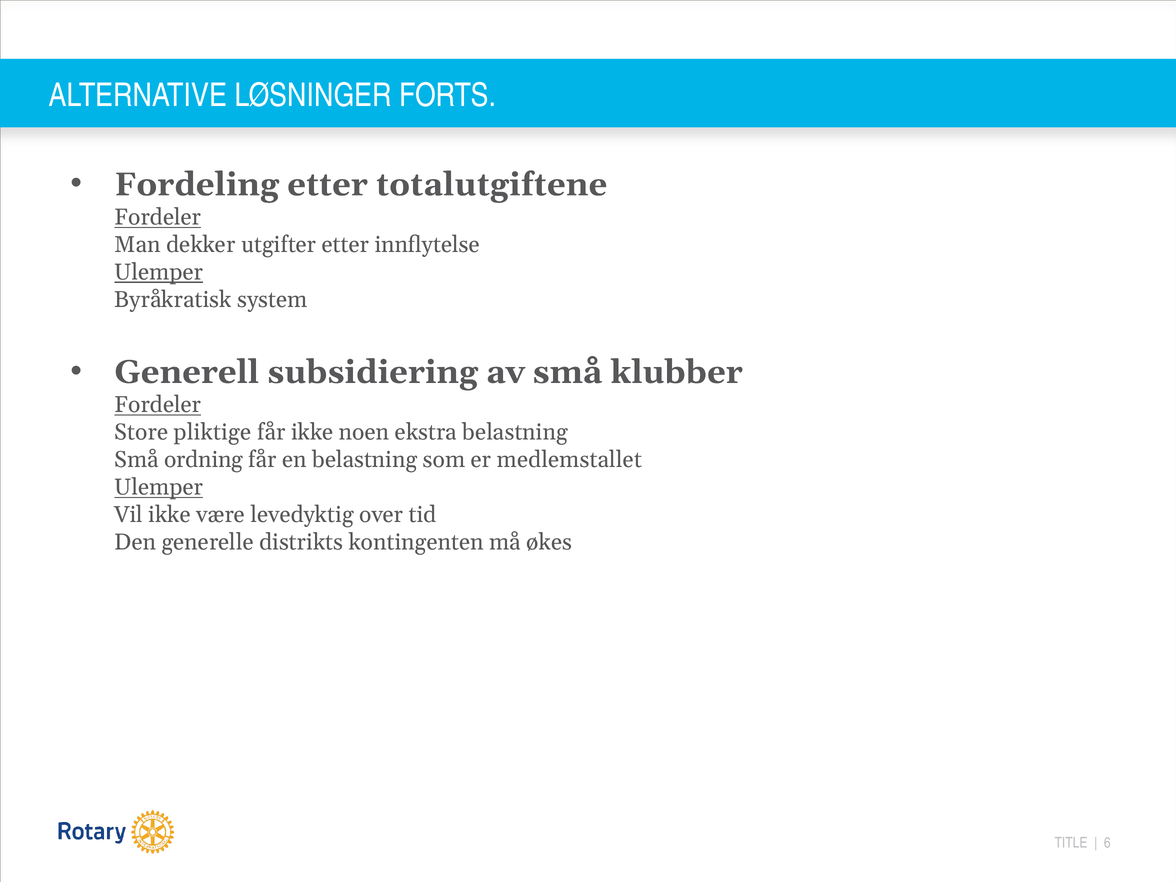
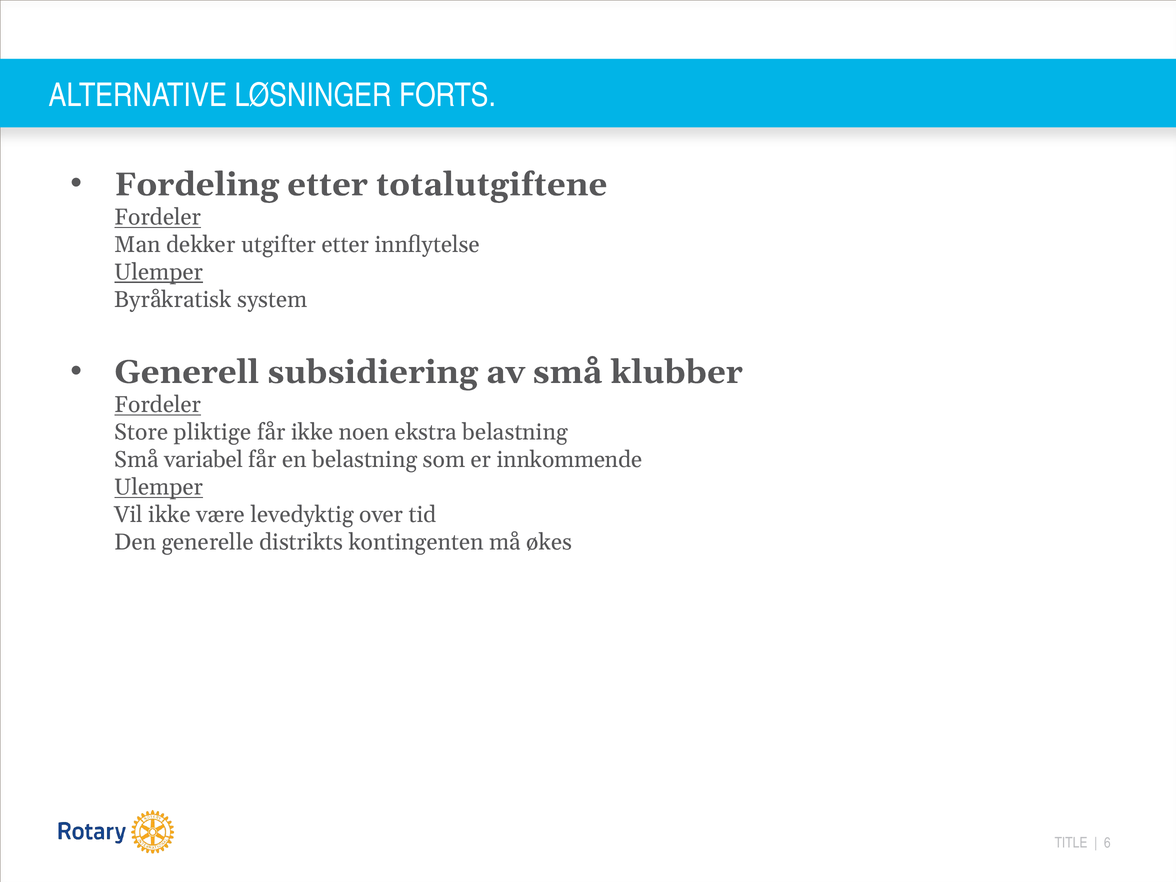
ordning: ordning -> variabel (204, 460)
medlemstallet: medlemstallet -> innkommende (570, 460)
